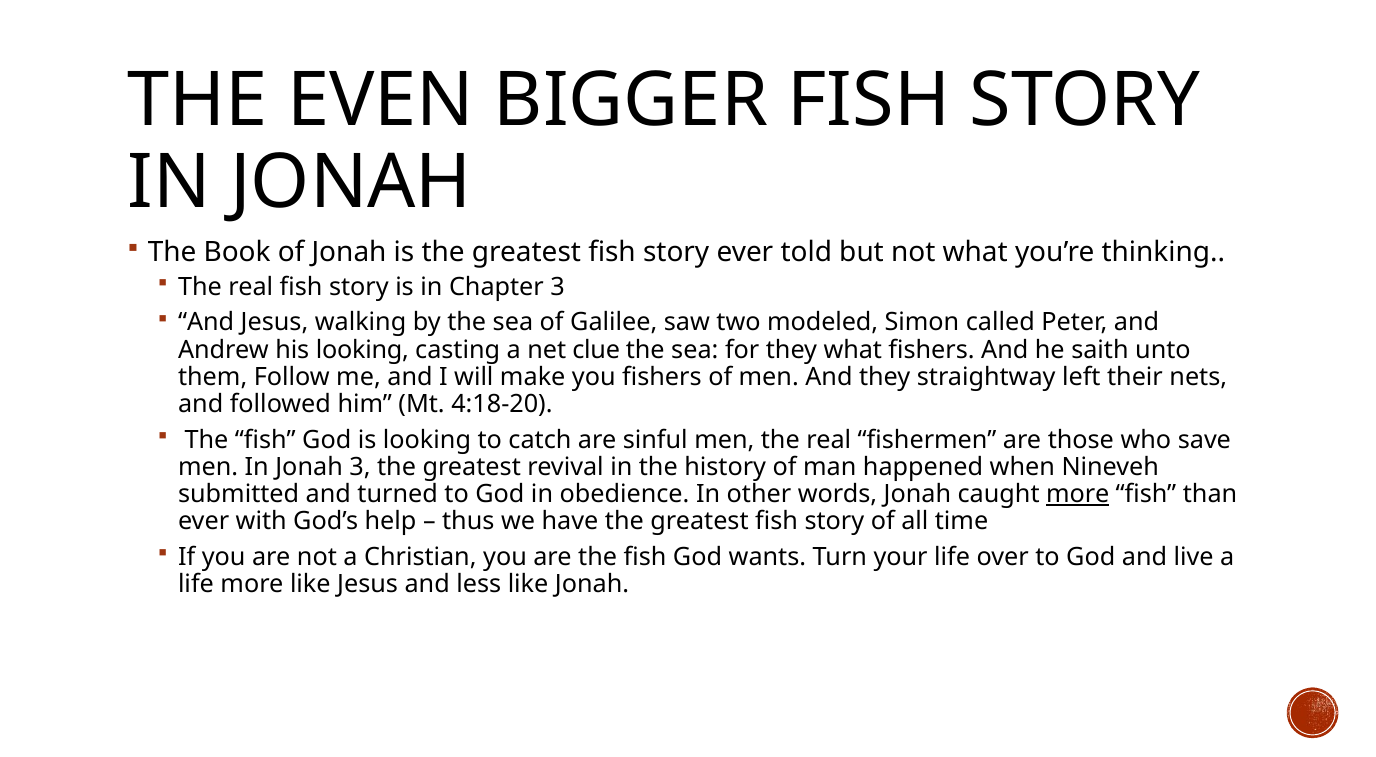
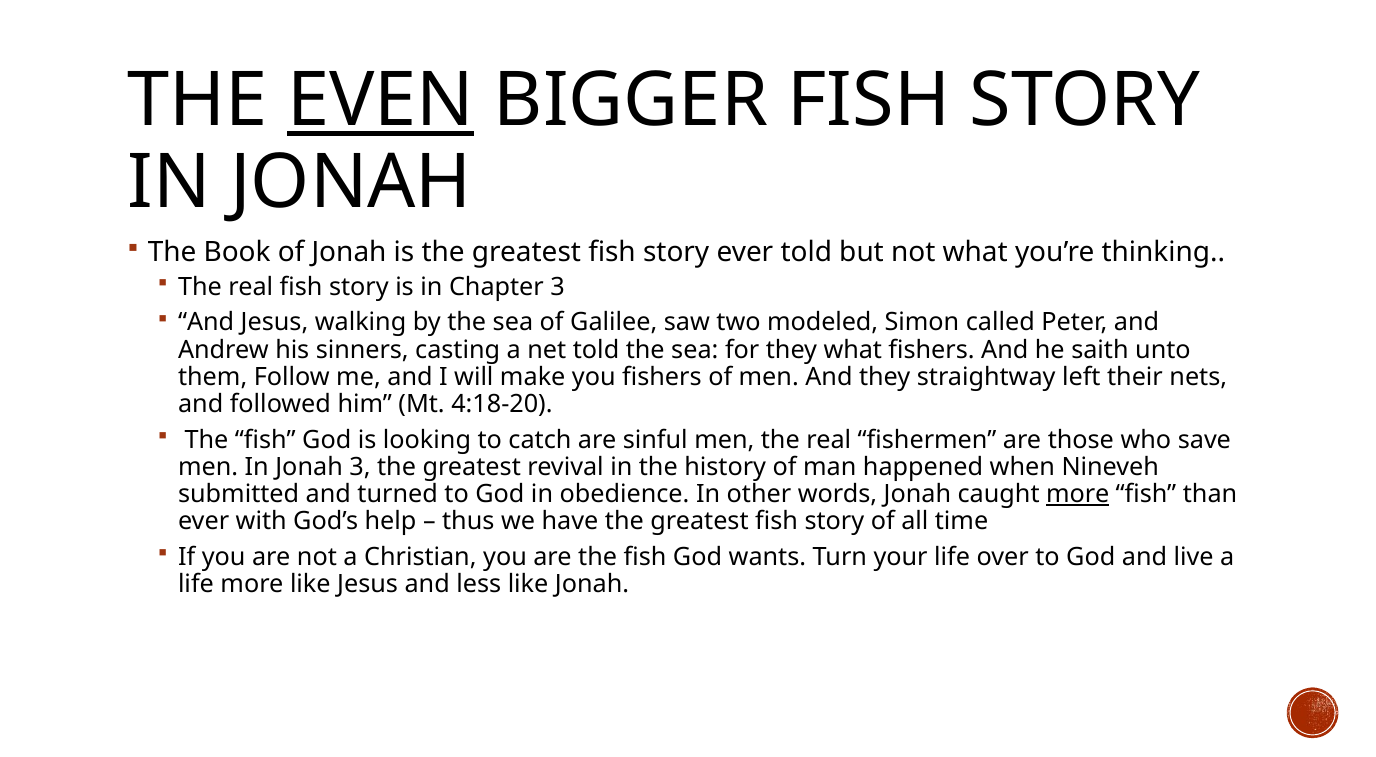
EVEN underline: none -> present (381, 101)
his looking: looking -> sinners (362, 350)
net clue: clue -> told (596, 350)
